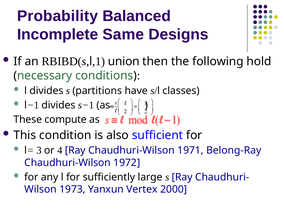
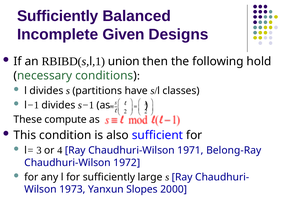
Probability: Probability -> Sufficiently (58, 16)
Same: Same -> Given (123, 34)
Vertex: Vertex -> Slopes (142, 189)
